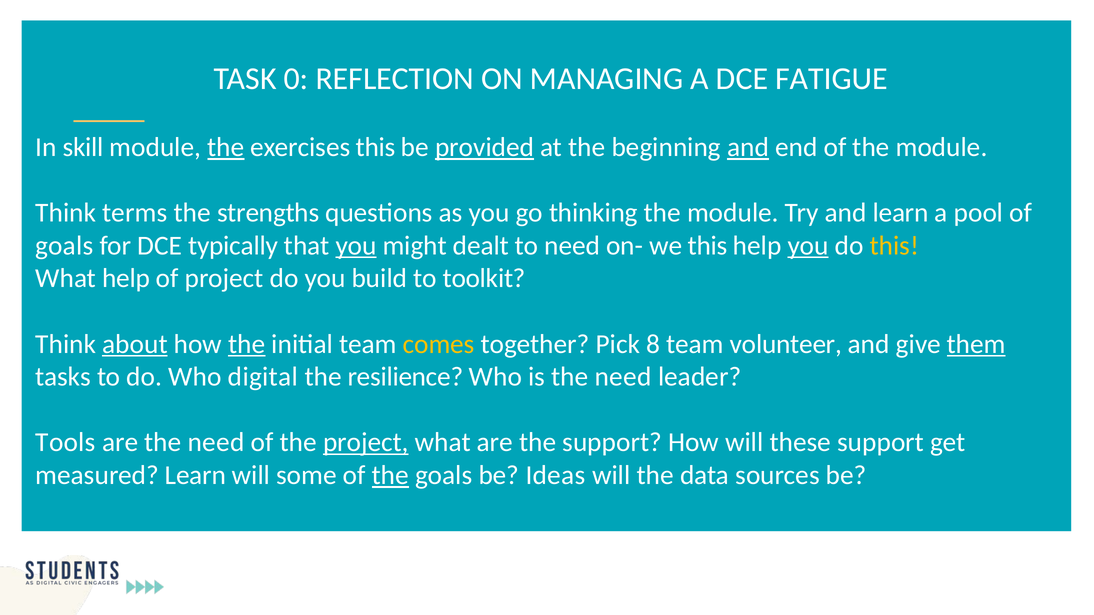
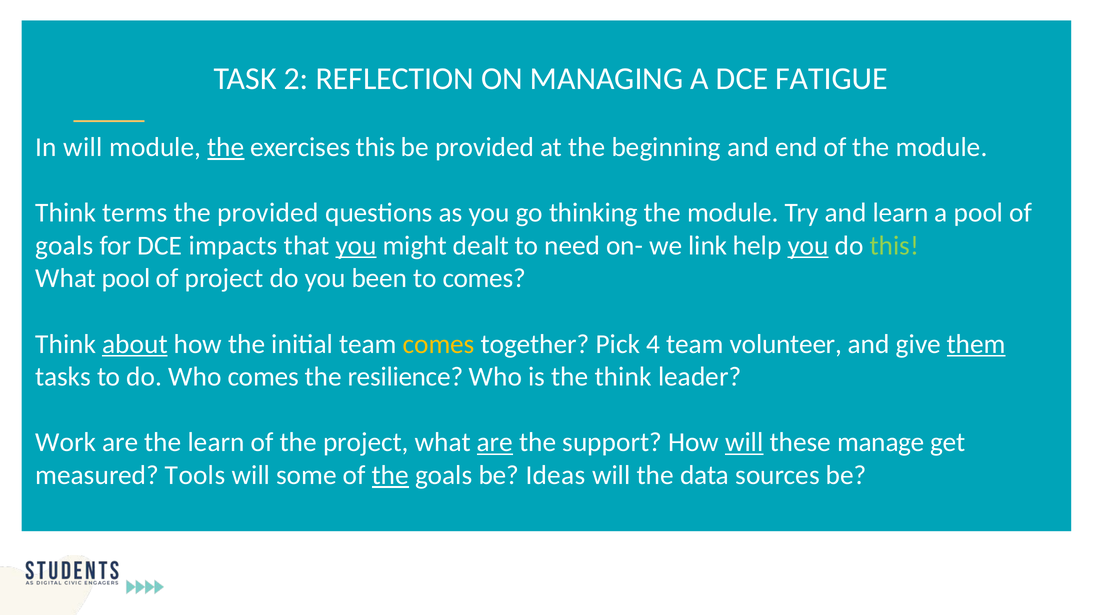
0: 0 -> 2 (296, 79)
In skill: skill -> will (83, 147)
provided underline: present -> none (485, 147)
and underline: present -> none (748, 147)
the strengths: strengths -> provided (268, 213)
typically: typically -> impacts (233, 246)
we this: this -> link (708, 246)
this colour: yellow -> light green (894, 246)
What help: help -> pool (126, 279)
build: build -> been (379, 279)
to toolkit: toolkit -> comes (484, 279)
the underline: present -> none (247, 344)
8: 8 -> 4 (653, 344)
Who digital: digital -> comes (263, 377)
is the need: need -> think (623, 377)
Tools: Tools -> Work (66, 443)
are the need: need -> learn (216, 443)
project underline: present -> none (366, 443)
are underline: none -> present (495, 443)
will underline: none -> present (744, 443)
these support: support -> manage (881, 443)
measured Learn: Learn -> Tools (195, 476)
